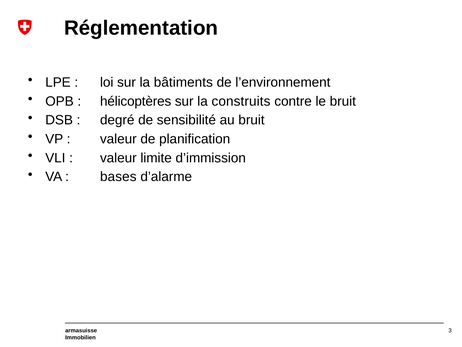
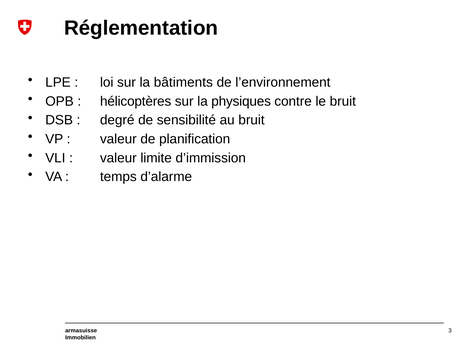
construits: construits -> physiques (241, 101)
bases: bases -> temps (118, 177)
